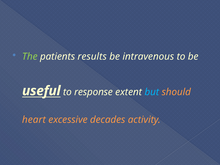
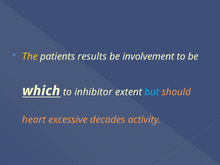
The colour: light green -> yellow (30, 56)
intravenous: intravenous -> involvement (148, 56)
useful: useful -> which (41, 91)
response: response -> inhibitor (93, 92)
